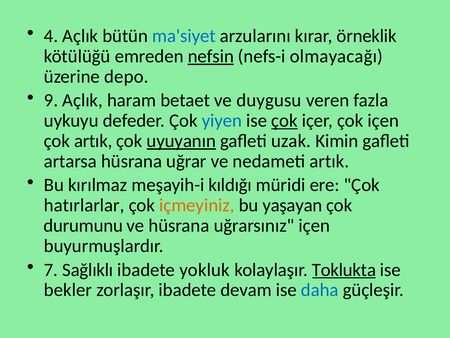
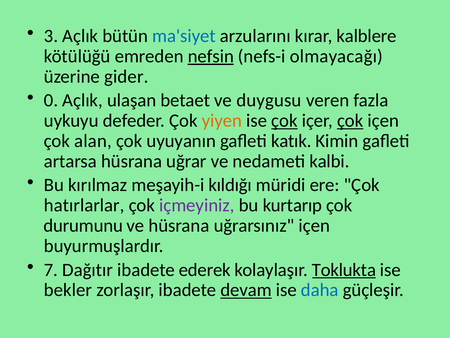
4: 4 -> 3 (51, 36)
örneklik: örneklik -> kalblere (367, 36)
depo: depo -> gider (126, 76)
9: 9 -> 0 (51, 100)
haram: haram -> ulaşan (132, 100)
yiyen colour: blue -> orange (222, 121)
çok underline: none -> present (350, 121)
çok artık: artık -> alan (93, 141)
uyuyanın underline: present -> none (181, 141)
uzak: uzak -> katık (291, 141)
nedameti artık: artık -> kalbi (329, 161)
içmeyiniz colour: orange -> purple (197, 205)
yaşayan: yaşayan -> kurtarıp (292, 205)
Sağlıklı: Sağlıklı -> Dağıtır (88, 269)
yokluk: yokluk -> ederek (205, 269)
devam underline: none -> present (246, 290)
